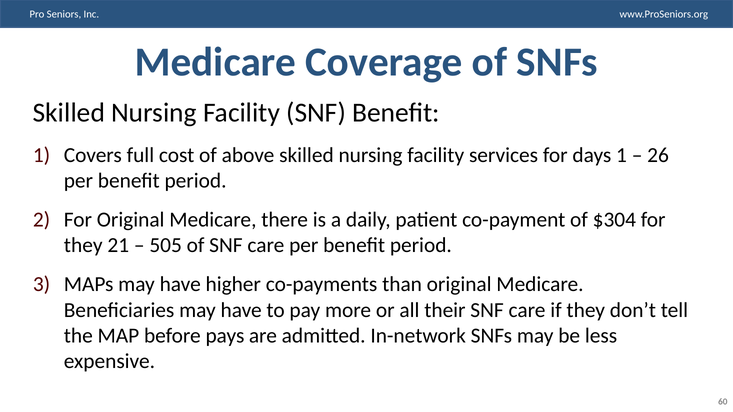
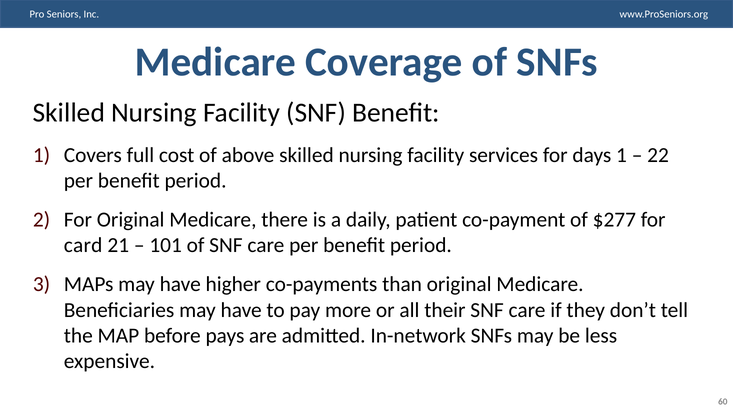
26: 26 -> 22 (658, 155)
$304: $304 -> $277 (614, 220)
they: they -> card (83, 246)
505: 505 -> 101 (166, 246)
